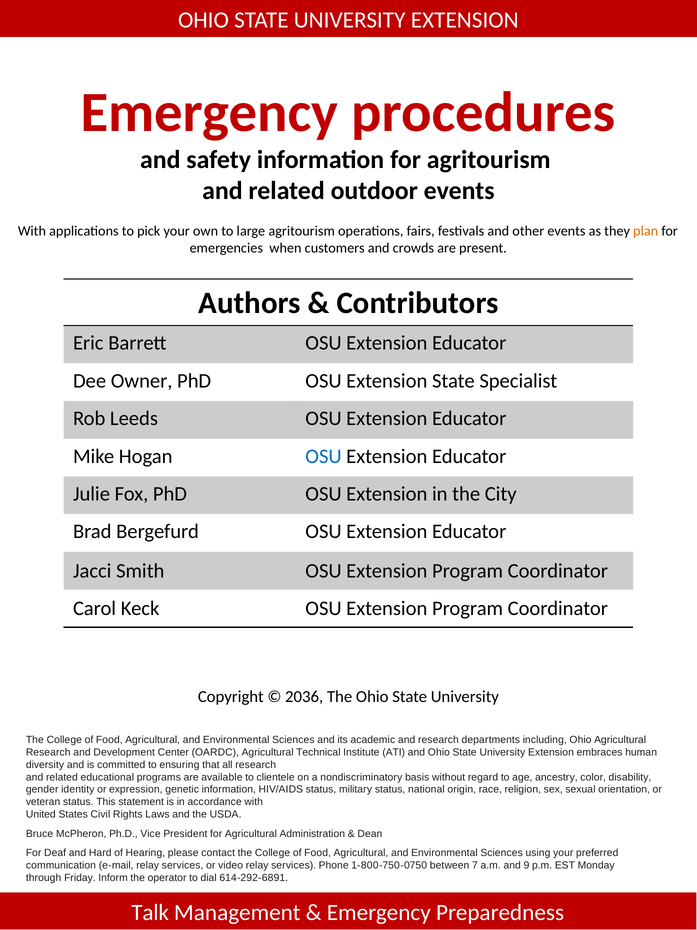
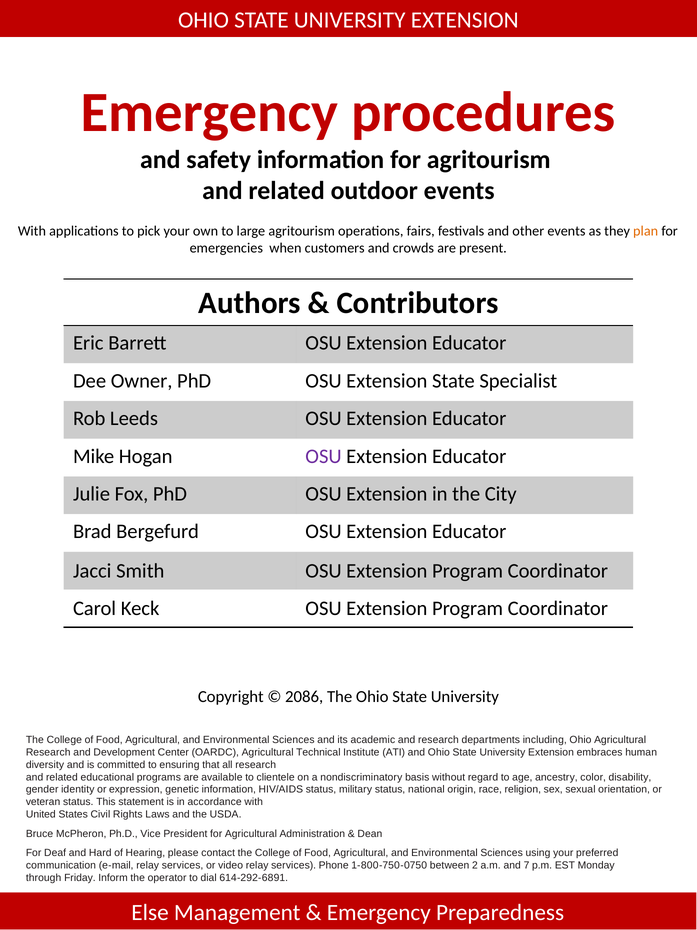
OSU colour: blue -> purple (324, 456)
2036: 2036 -> 2086 (304, 696)
between 7: 7 -> 2 (475, 865)
9: 9 -> 7 (527, 865)
Talk: Talk -> Else (150, 912)
